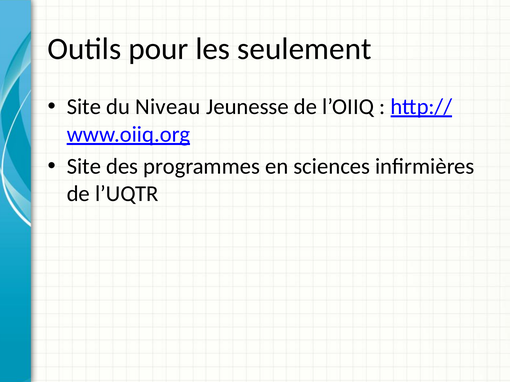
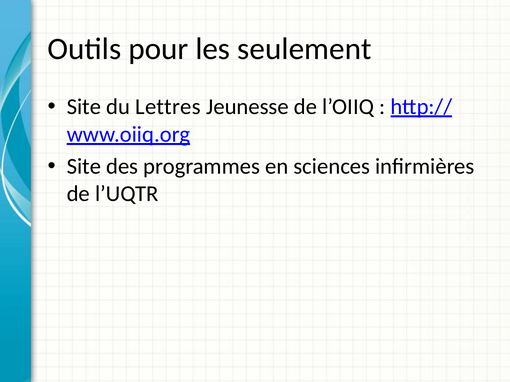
Niveau: Niveau -> Lettres (168, 107)
